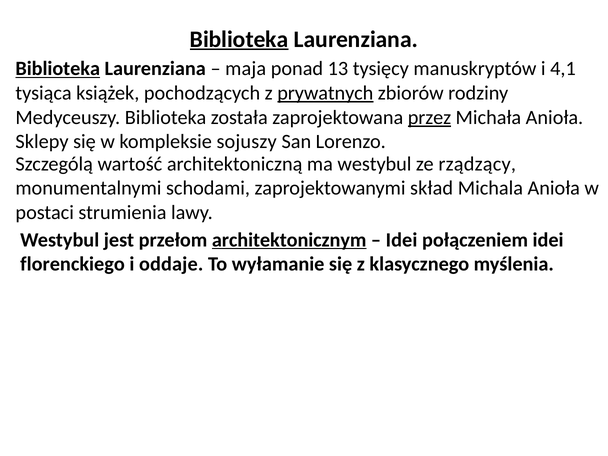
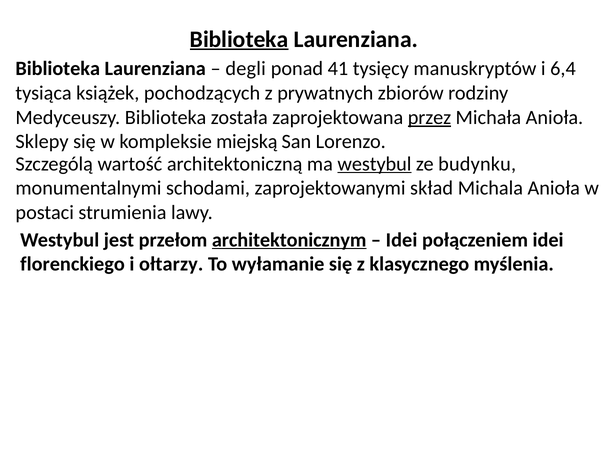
Biblioteka underline: present -> none (58, 69)
maja: maja -> degli (246, 69)
13: 13 -> 41 (338, 69)
4,1: 4,1 -> 6,4 (563, 69)
prywatnych underline: present -> none (325, 93)
sojuszy: sojuszy -> miejską (247, 142)
westybul underline: none -> present (374, 164)
rządzący: rządzący -> budynku (477, 164)
oddaje: oddaje -> ołtarzy (171, 264)
